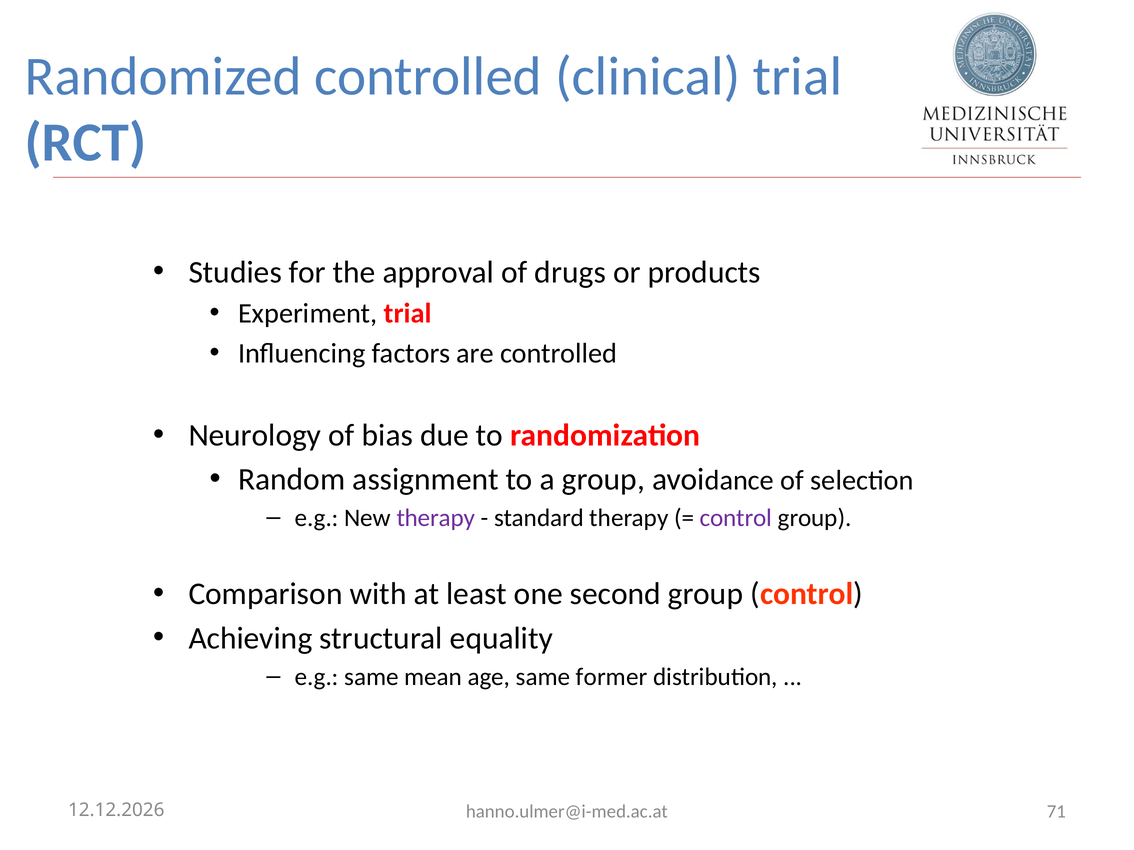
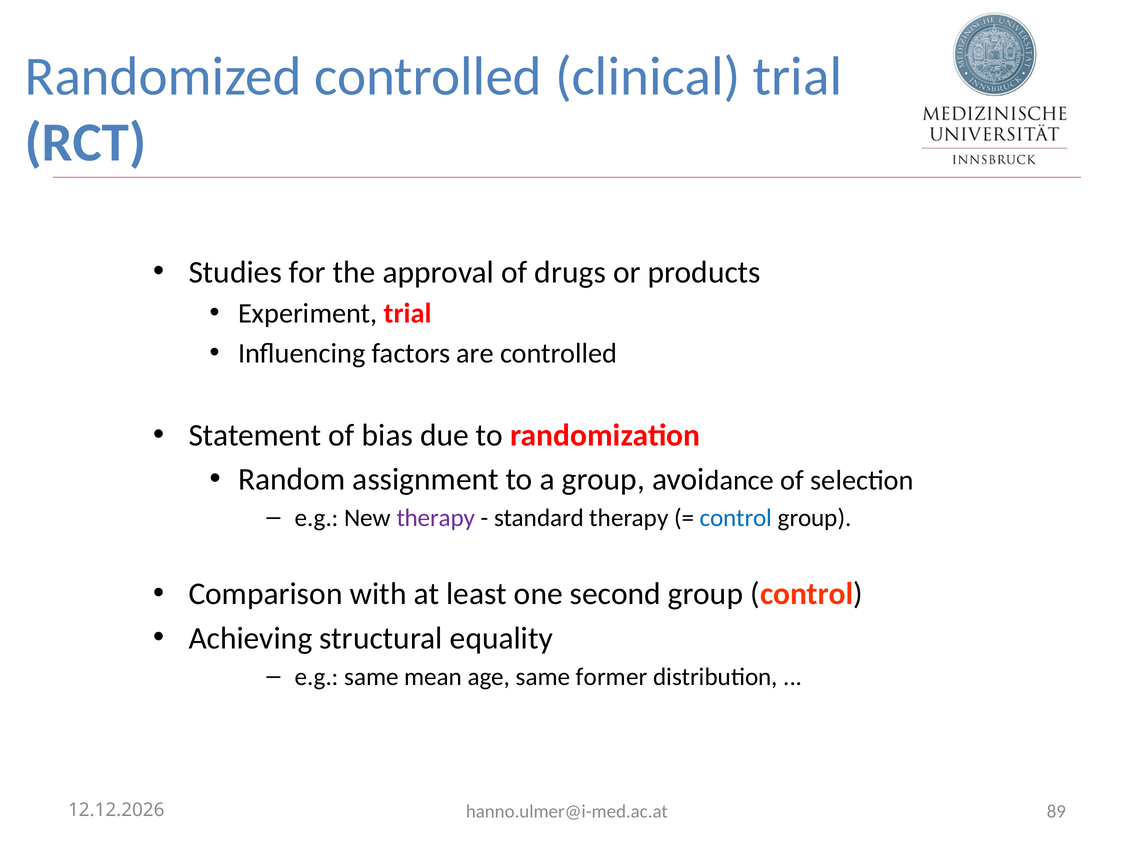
Neurology: Neurology -> Statement (255, 436)
control colour: purple -> blue (736, 518)
71: 71 -> 89 (1056, 812)
